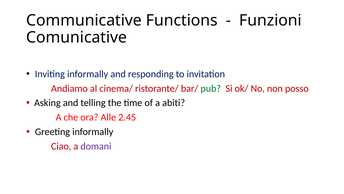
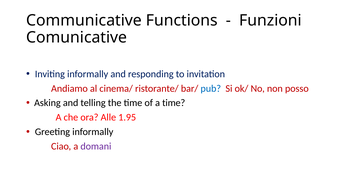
pub colour: green -> blue (211, 88)
a abiti: abiti -> time (174, 103)
2.45: 2.45 -> 1.95 (127, 117)
